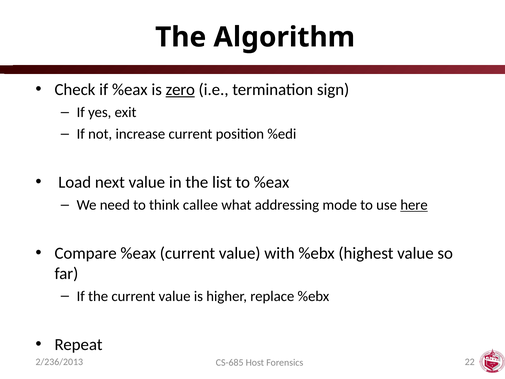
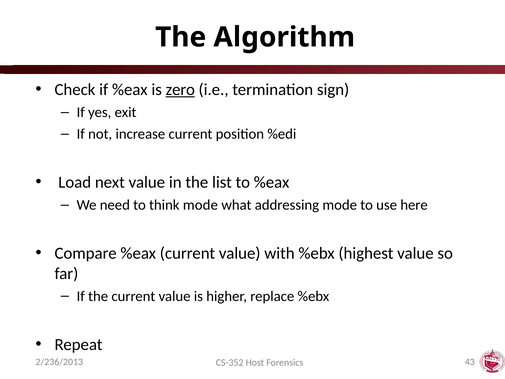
think callee: callee -> mode (200, 205)
here underline: present -> none (414, 205)
CS-685: CS-685 -> CS-352 (230, 362)
22: 22 -> 43 (470, 362)
